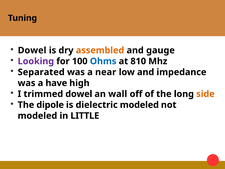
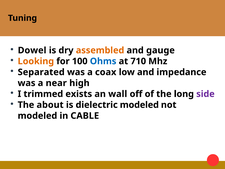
Looking colour: purple -> orange (36, 61)
810: 810 -> 710 (138, 61)
near: near -> coax (106, 72)
have: have -> near (56, 83)
trimmed dowel: dowel -> exists (79, 94)
side colour: orange -> purple (205, 94)
dipole: dipole -> about (50, 105)
LITTLE: LITTLE -> CABLE (85, 116)
